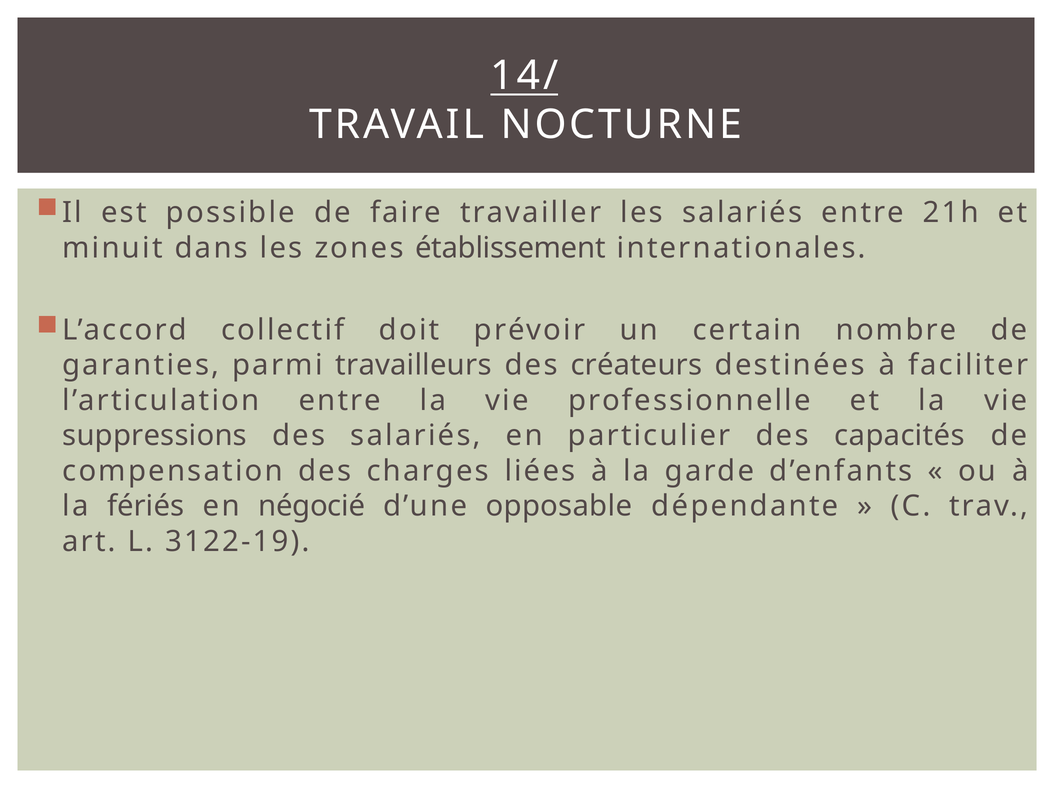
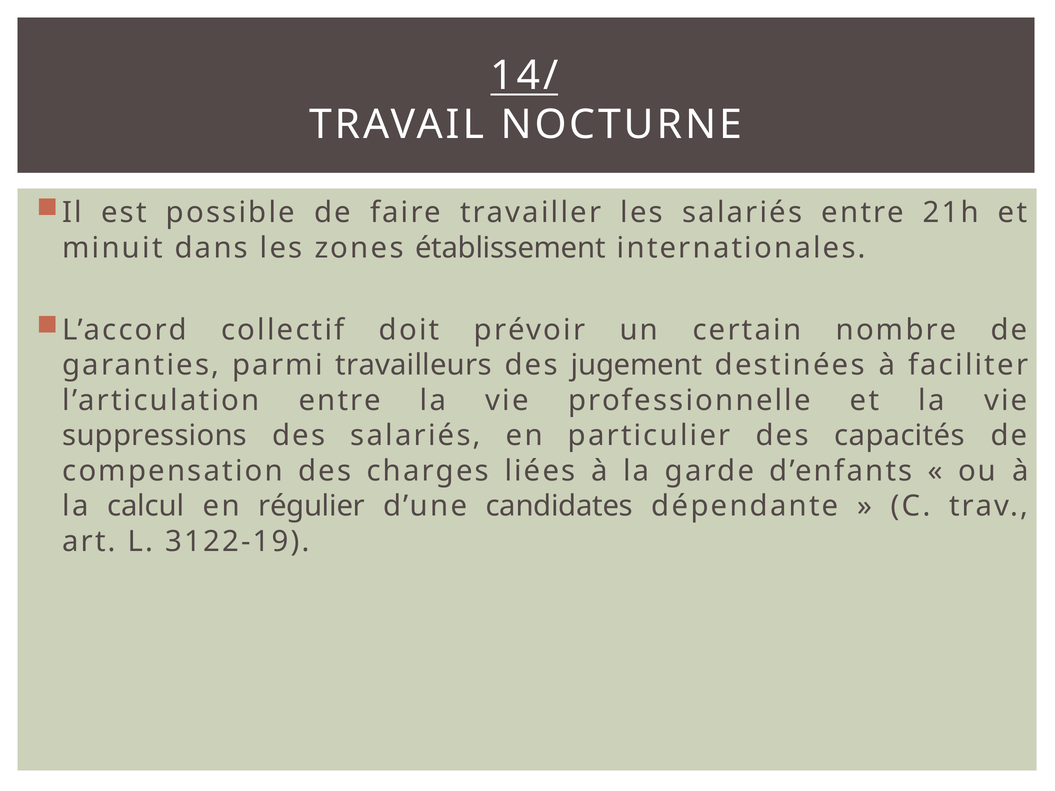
créateurs: créateurs -> jugement (637, 365)
fériés: fériés -> calcul (146, 506)
négocié: négocié -> régulier (312, 506)
opposable: opposable -> candidates (559, 506)
